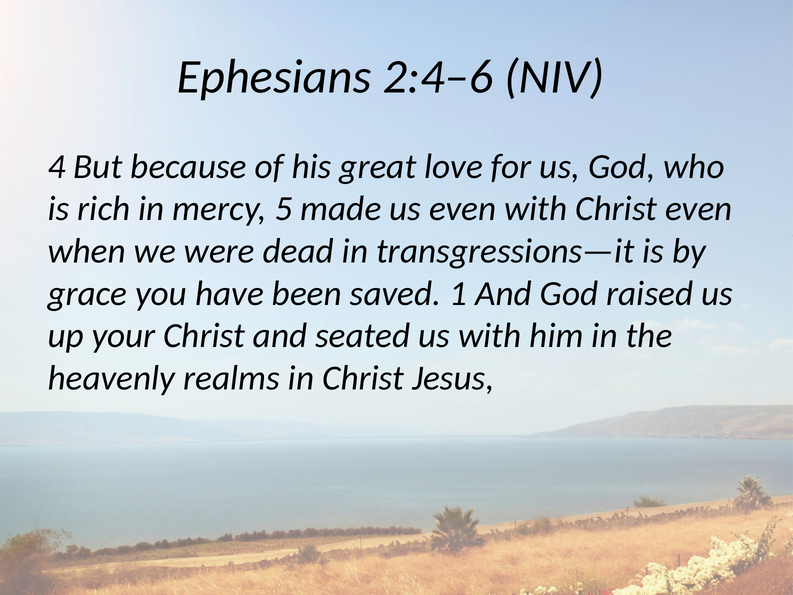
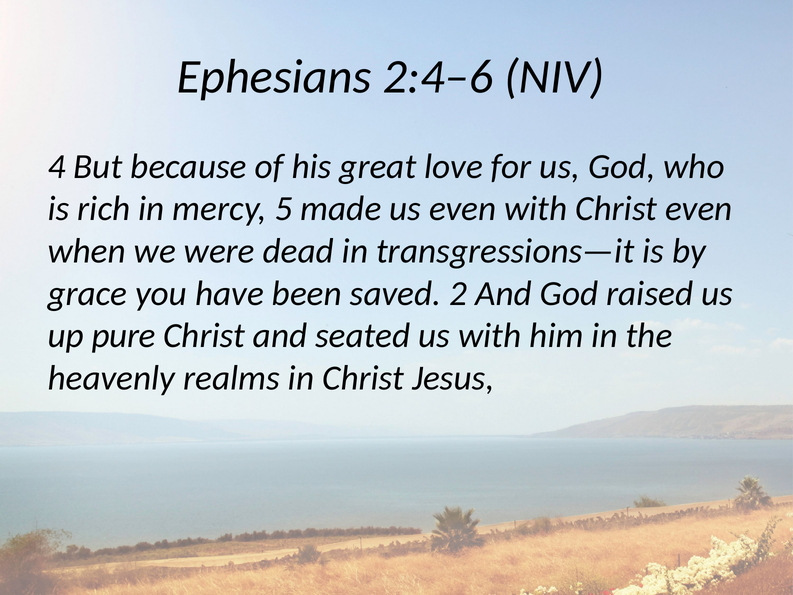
1: 1 -> 2 (458, 293)
your: your -> pure (124, 336)
